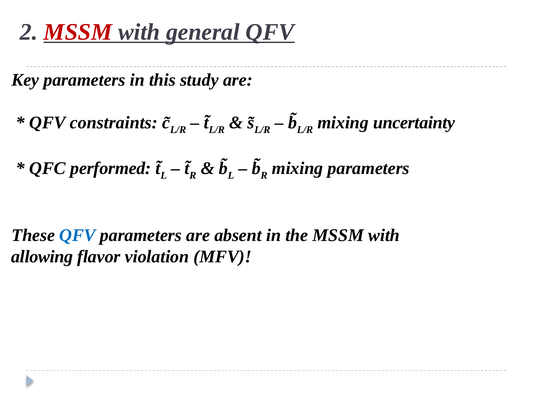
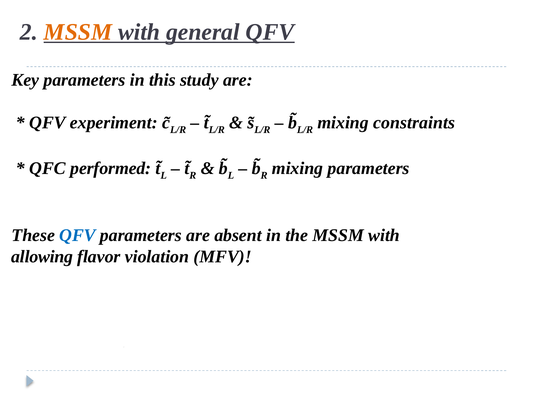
MSSM colour: red -> orange (78, 32)
constraints: constraints -> experiment (114, 123)
uncertainty: uncertainty -> constraints (414, 123)
